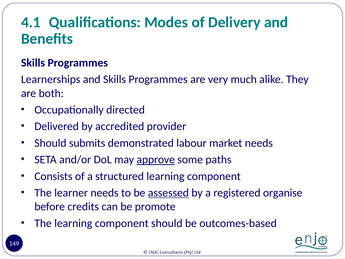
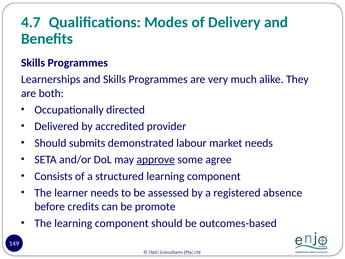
4.1: 4.1 -> 4.7 (31, 22)
paths: paths -> agree (219, 159)
assessed underline: present -> none (168, 193)
organise: organise -> absence (283, 193)
